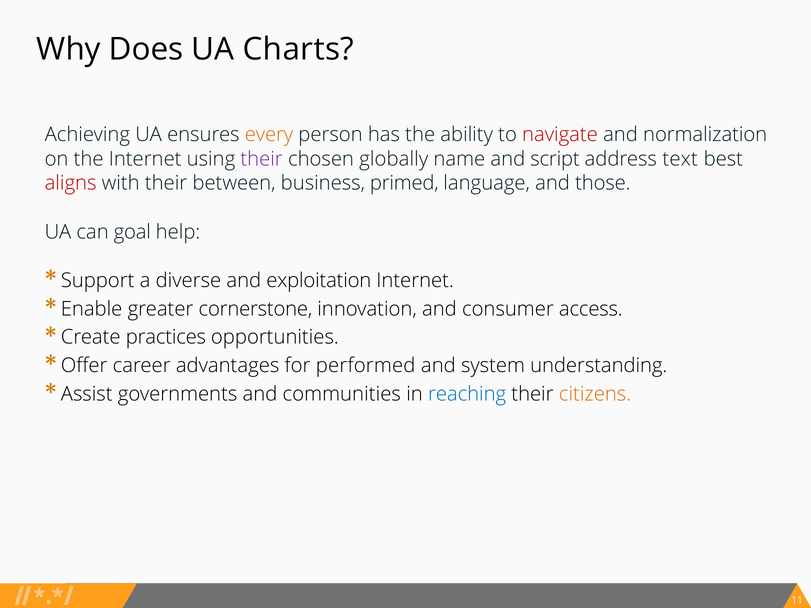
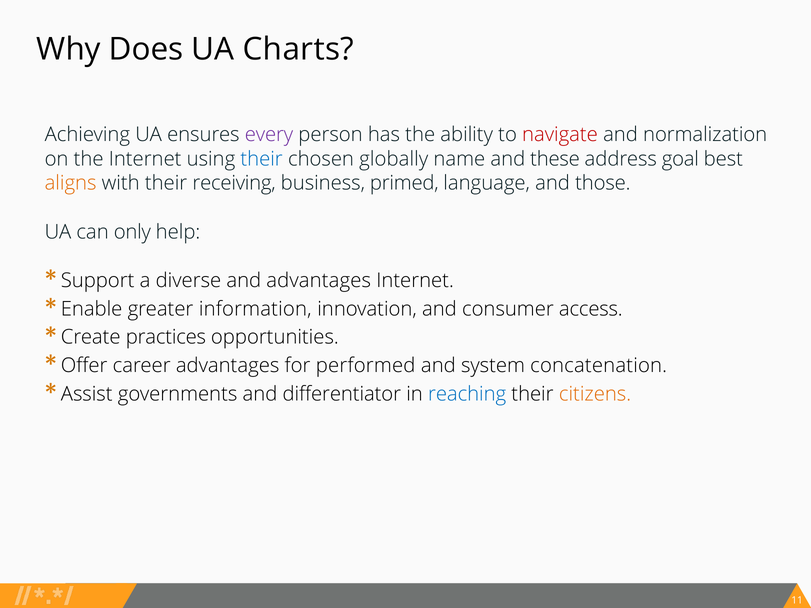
every colour: orange -> purple (269, 135)
their colour: purple -> blue (262, 159)
script: script -> these (555, 159)
text: text -> goal (680, 159)
aligns colour: red -> orange (71, 183)
between: between -> receiving (234, 183)
goal: goal -> only (132, 232)
and exploitation: exploitation -> advantages (319, 281)
cornerstone: cornerstone -> information (255, 309)
understanding: understanding -> concatenation (599, 366)
communities: communities -> differentiator (342, 394)
